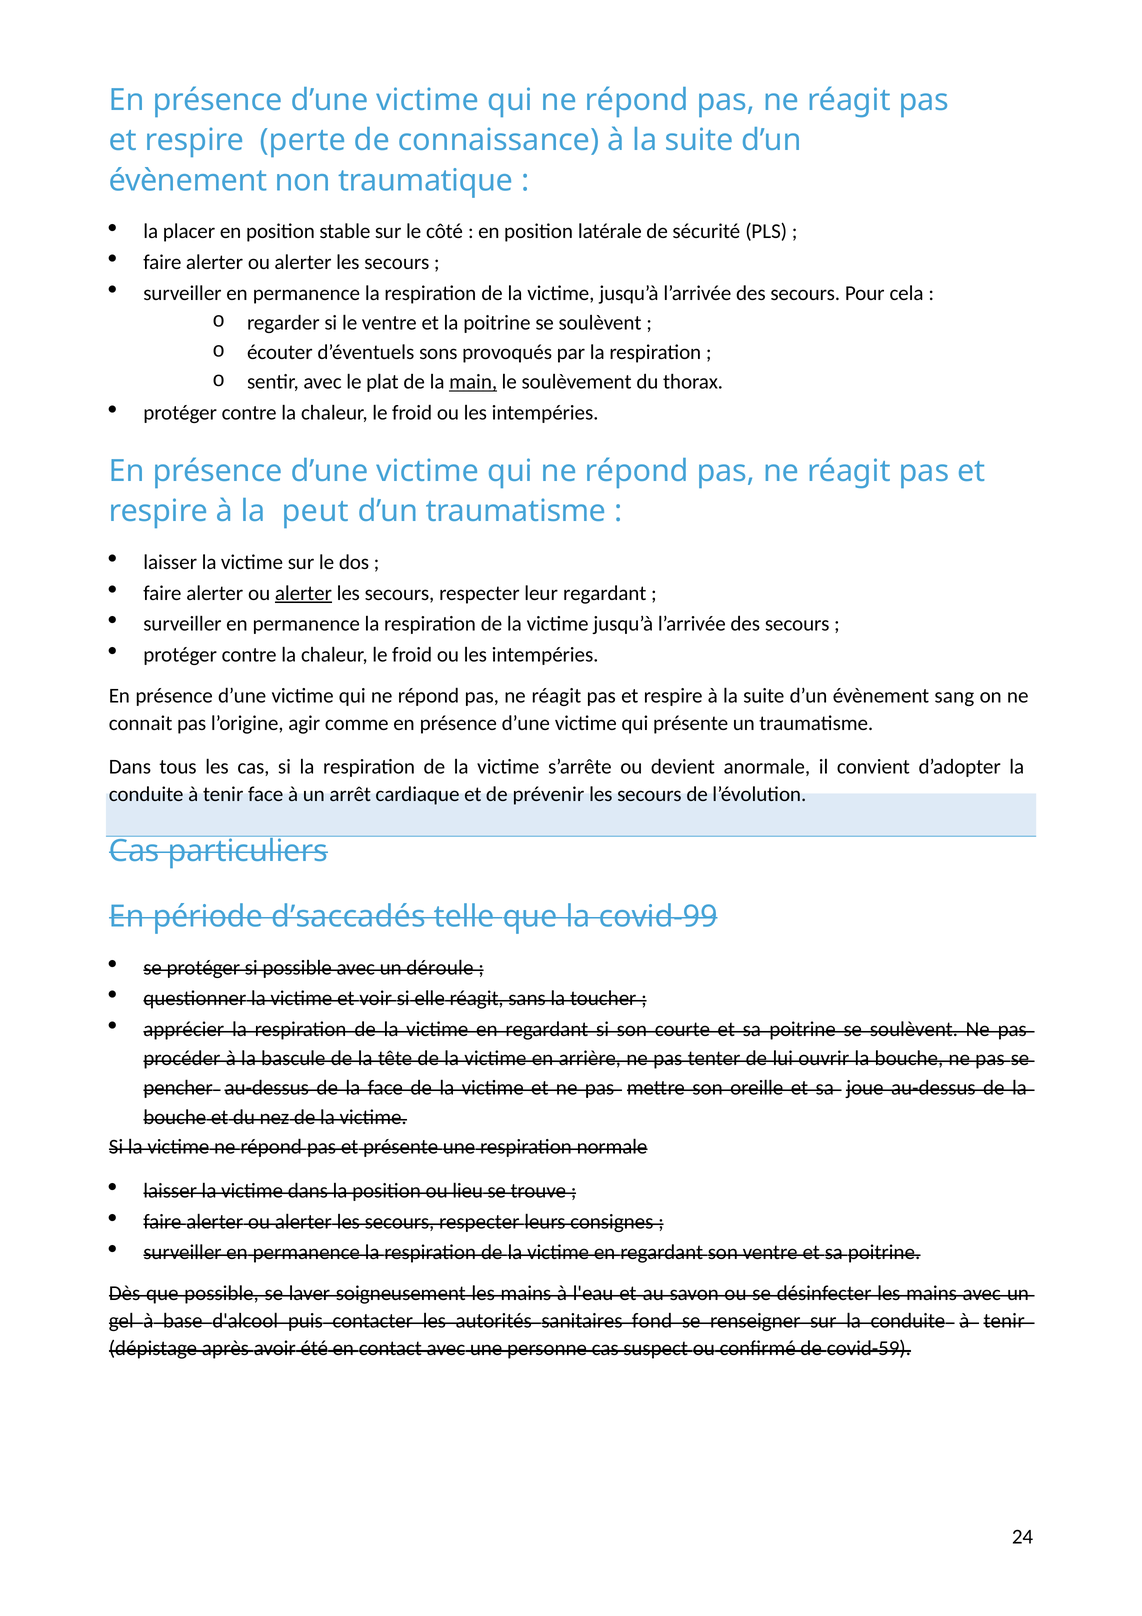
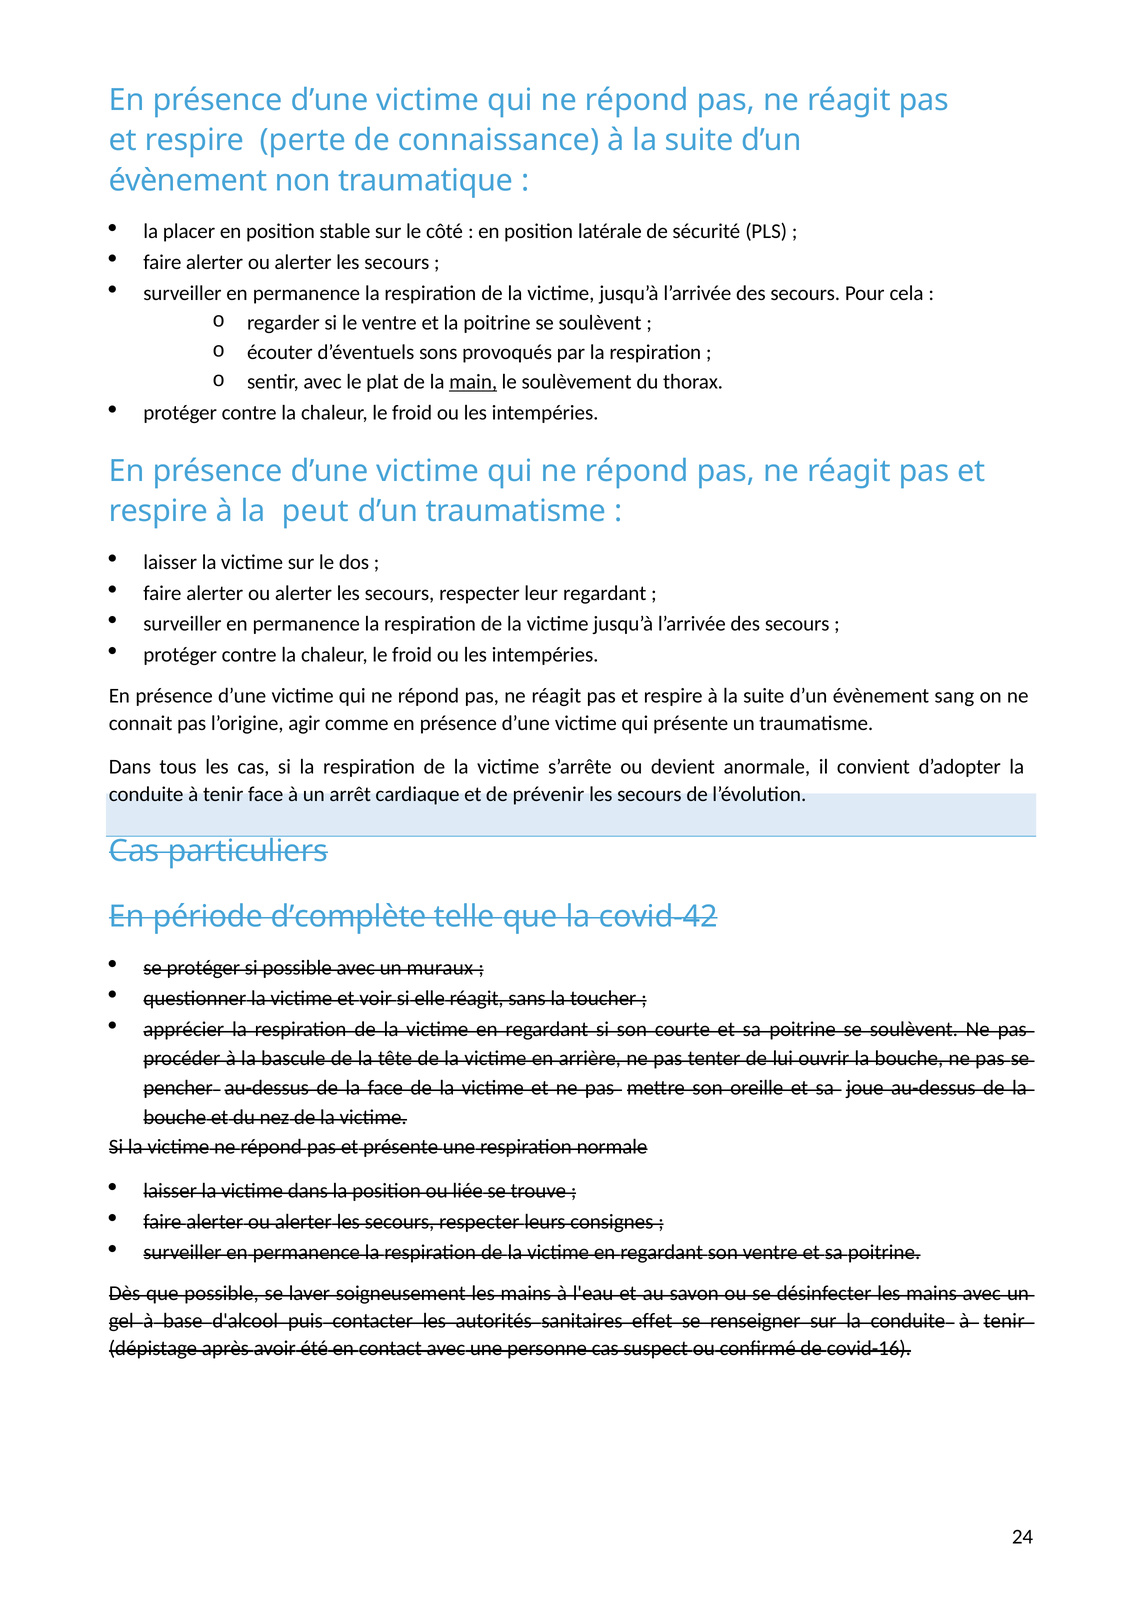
alerter underline: present -> none (303, 593)
d’saccadés: d’saccadés -> d’complète (349, 917)
covid-99: covid-99 -> covid-42 (658, 917)
déroule: déroule -> muraux (440, 968)
lieu: lieu -> liée (468, 1191)
fond: fond -> effet (652, 1321)
covid-59: covid-59 -> covid-16 (869, 1349)
